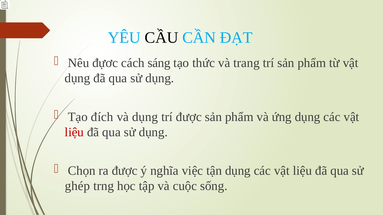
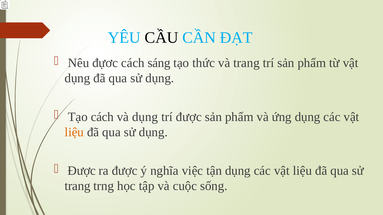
Tạo đích: đích -> cách (102, 117)
liệu colour: red -> orange (74, 132)
Chọn: Chọn -> Được (82, 171)
ghép: ghép -> trang (78, 186)
